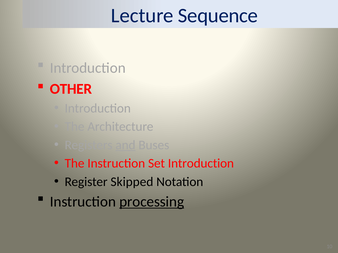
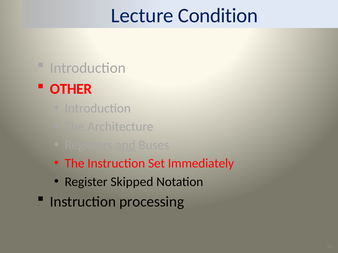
Sequence: Sequence -> Condition (218, 16)
Set Introduction: Introduction -> Immediately (201, 164)
processing underline: present -> none (152, 202)
